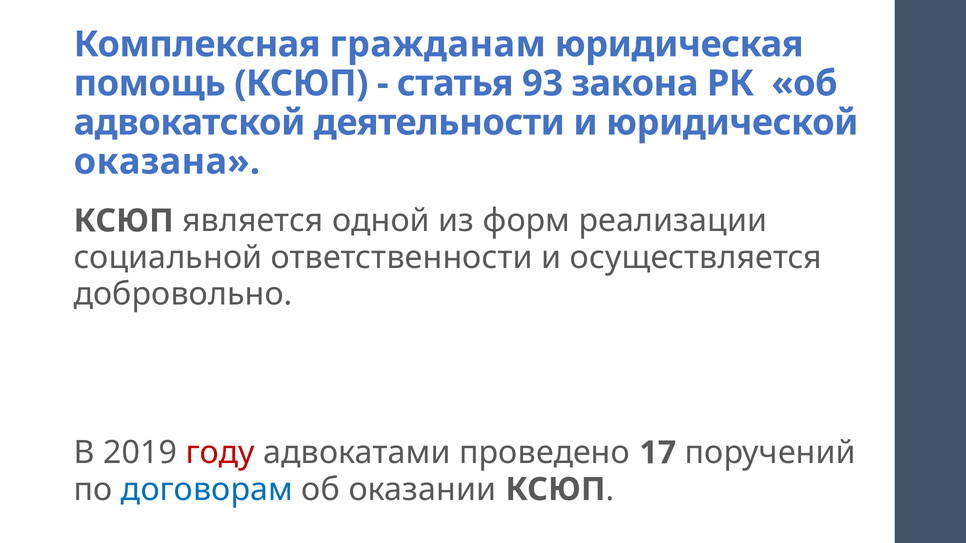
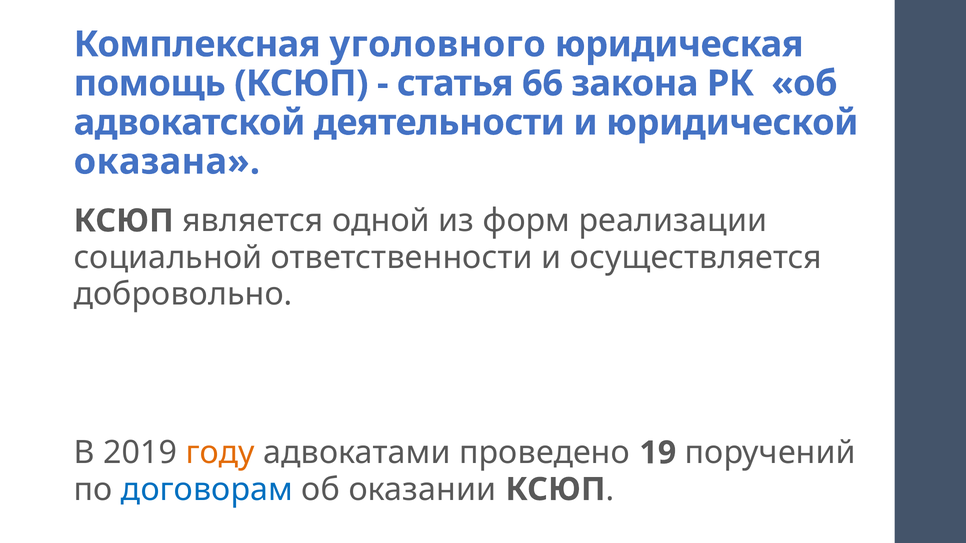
гражданам: гражданам -> уголовного (438, 44)
93: 93 -> 66 (543, 84)
году colour: red -> orange (220, 453)
17: 17 -> 19 (658, 453)
